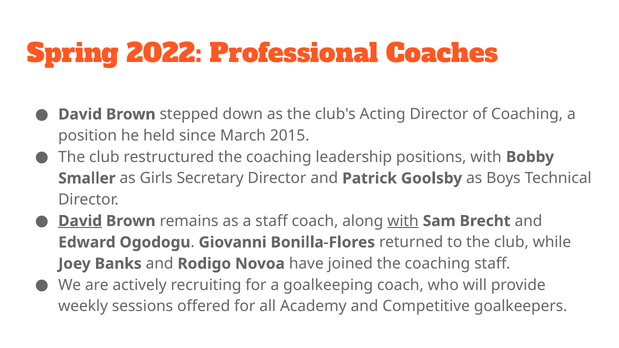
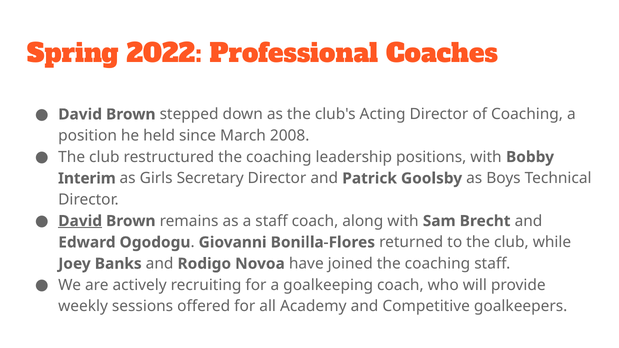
2015: 2015 -> 2008 (290, 136)
Smaller: Smaller -> Interim (87, 178)
with underline: present -> none (403, 221)
